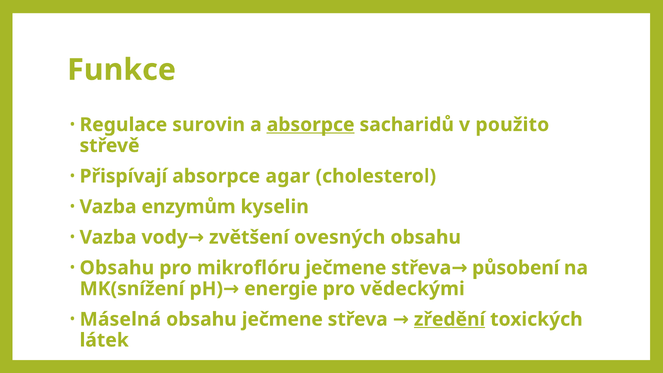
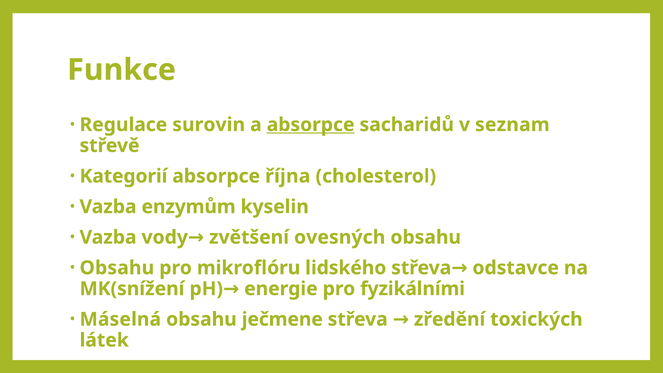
použito: použito -> seznam (512, 125)
Přispívají: Přispívají -> Kategorií (123, 176)
agar: agar -> října (288, 176)
mikroflóru ječmene: ječmene -> lidského (346, 268)
působení: působení -> odstavce (516, 268)
vědeckými: vědeckými -> fyzikálními (413, 289)
zředění underline: present -> none (450, 319)
